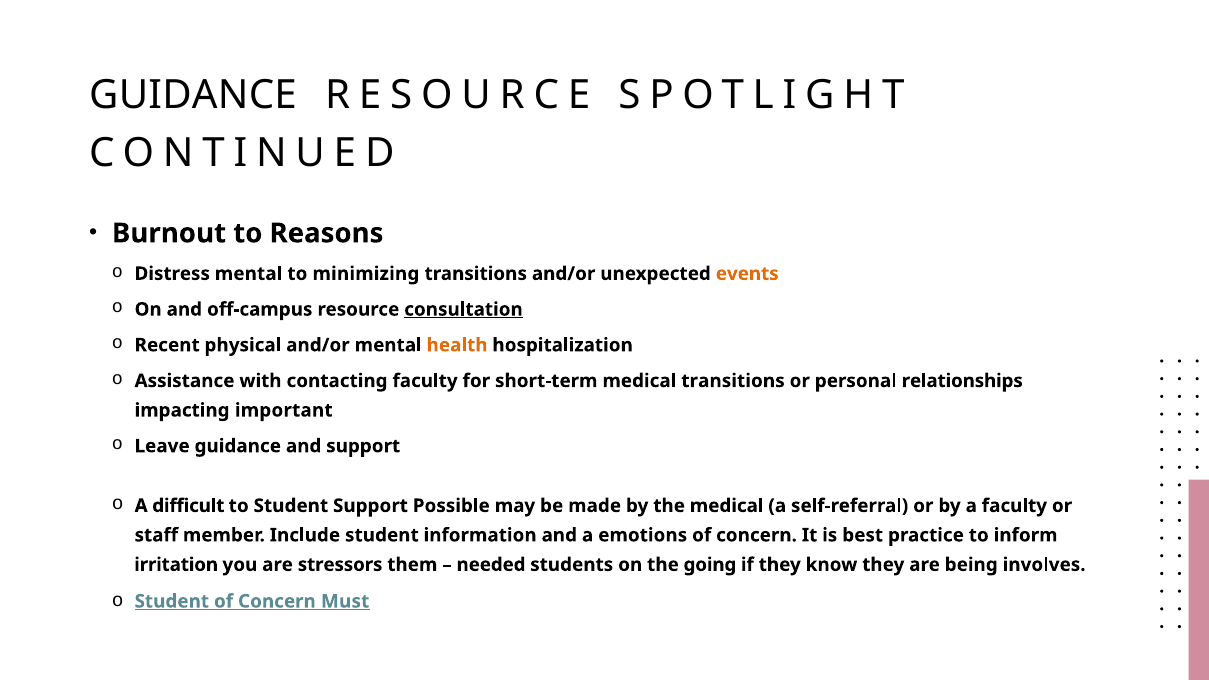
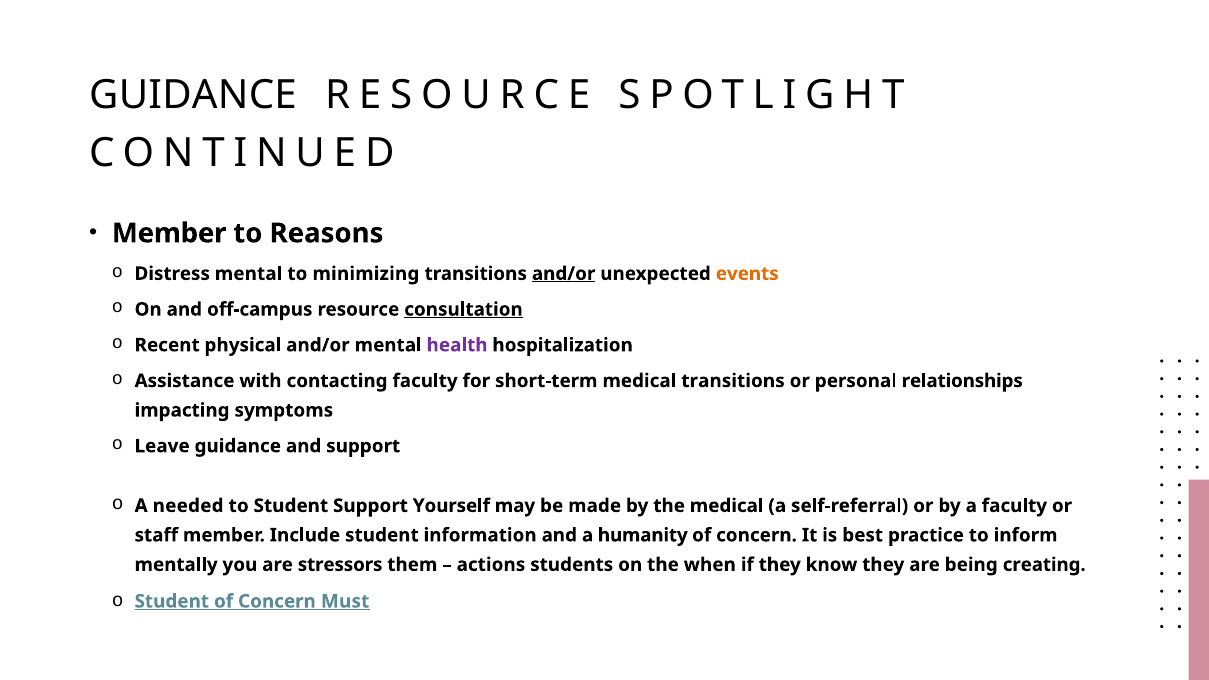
Burnout: Burnout -> Member (169, 233)
and/or underline: none -> present (564, 274)
health colour: orange -> purple (457, 345)
important: important -> symptoms (284, 410)
difficult: difficult -> needed (188, 506)
Possible: Possible -> Yourself (451, 506)
emotions: emotions -> humanity (643, 535)
irritation: irritation -> mentally (176, 565)
needed: needed -> actions (491, 565)
going: going -> when (710, 565)
involves: involves -> creating (1044, 565)
